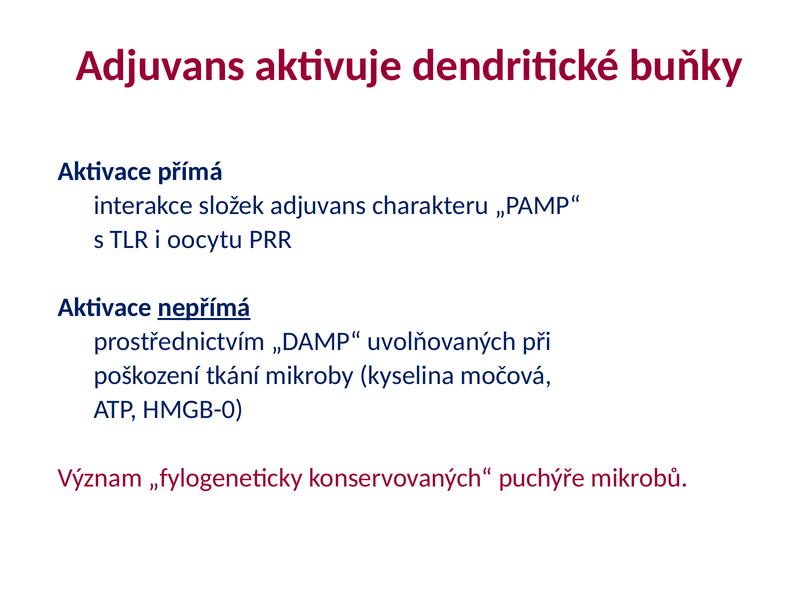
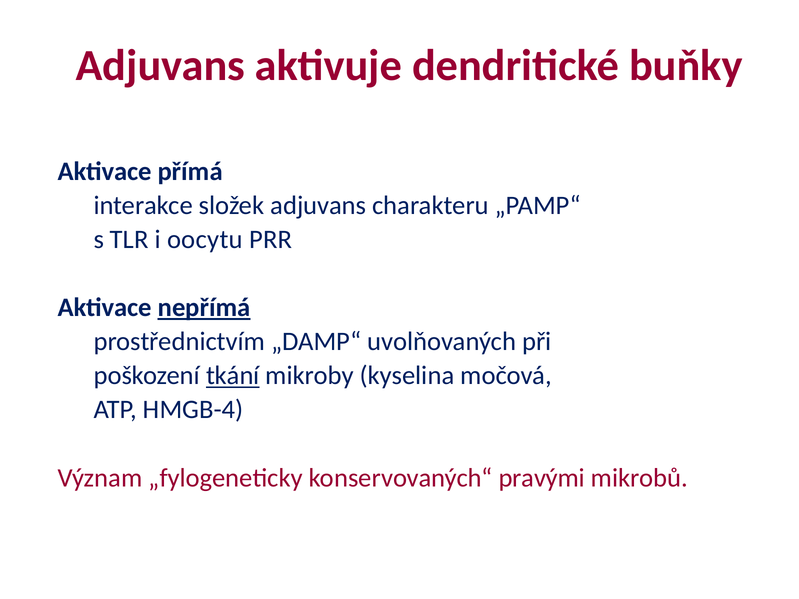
tkání underline: none -> present (233, 376)
HMGB-0: HMGB-0 -> HMGB-4 (193, 410)
puchýře: puchýře -> pravými (542, 478)
